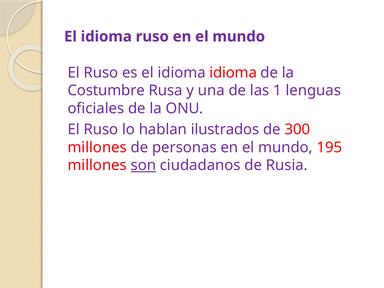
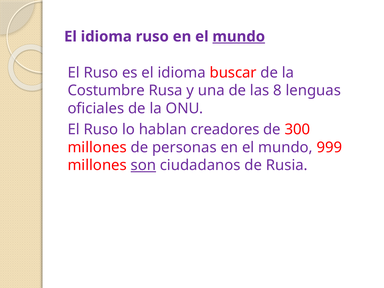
mundo underline: none -> present (239, 37)
idioma idioma: idioma -> buscar (233, 73)
1: 1 -> 8 (278, 91)
ilustrados: ilustrados -> creadores (225, 130)
195: 195 -> 999 (329, 147)
